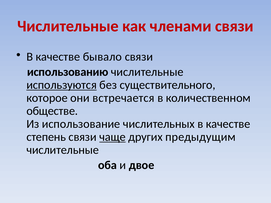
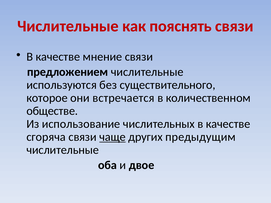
членами: членами -> пояснять (181, 26)
бывало: бывало -> мнение (102, 57)
использованию: использованию -> предложением (68, 72)
используются underline: present -> none (62, 85)
степень: степень -> сгоряча (46, 137)
